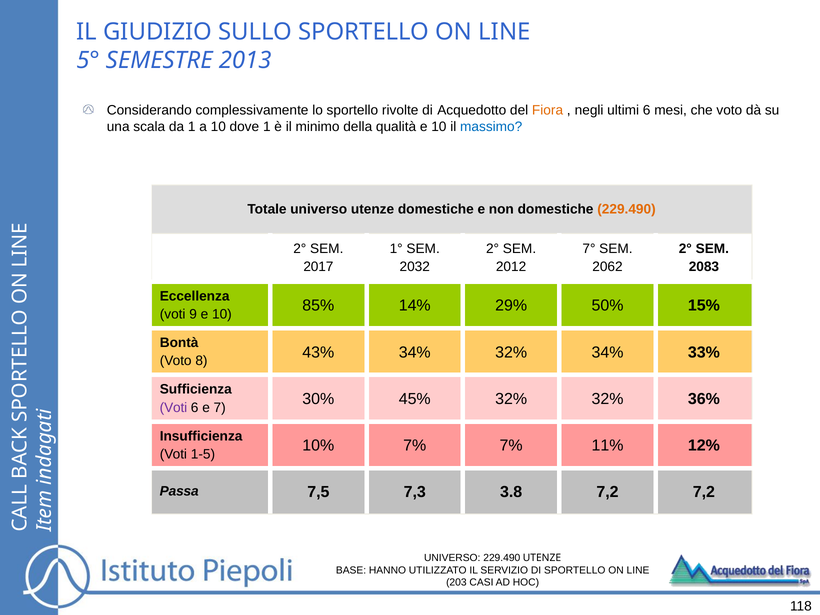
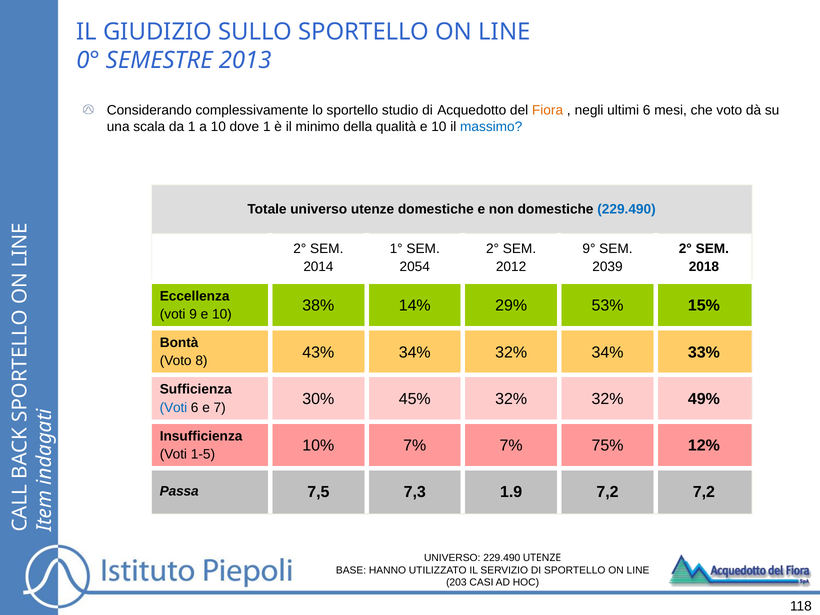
5°: 5° -> 0° (88, 60)
rivolte: rivolte -> studio (400, 110)
229.490 colour: orange -> blue (627, 209)
7°: 7° -> 9° (589, 249)
2017: 2017 -> 2014 (318, 267)
2032: 2032 -> 2054 (415, 267)
2062: 2062 -> 2039 (608, 267)
2083: 2083 -> 2018 (704, 267)
85%: 85% -> 38% (318, 306)
50%: 50% -> 53% (608, 306)
36%: 36% -> 49% (704, 399)
Voti colour: purple -> blue (173, 408)
11%: 11% -> 75% (608, 446)
3.8: 3.8 -> 1.9 (511, 492)
